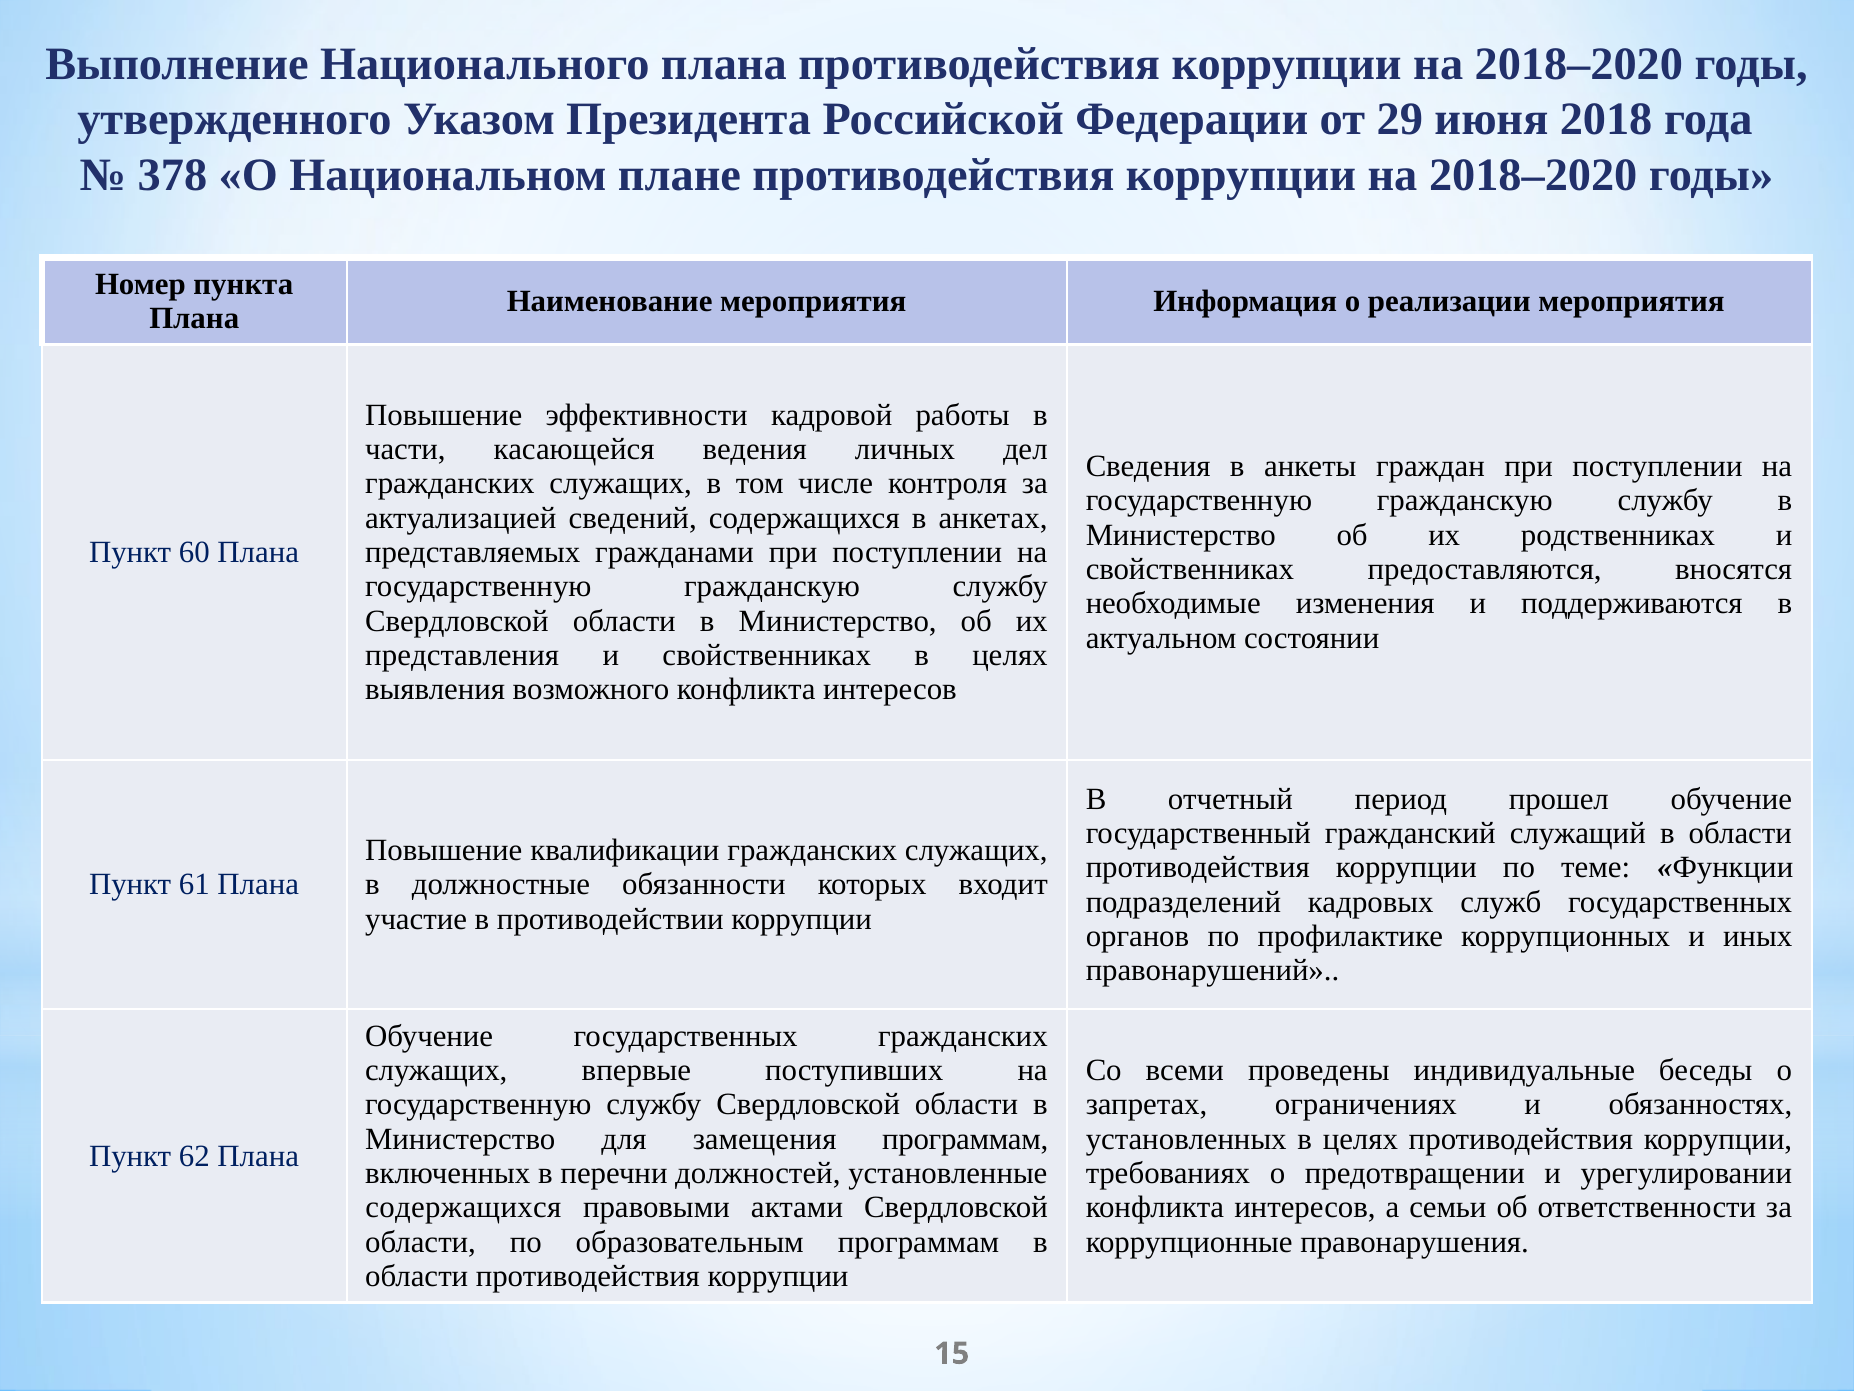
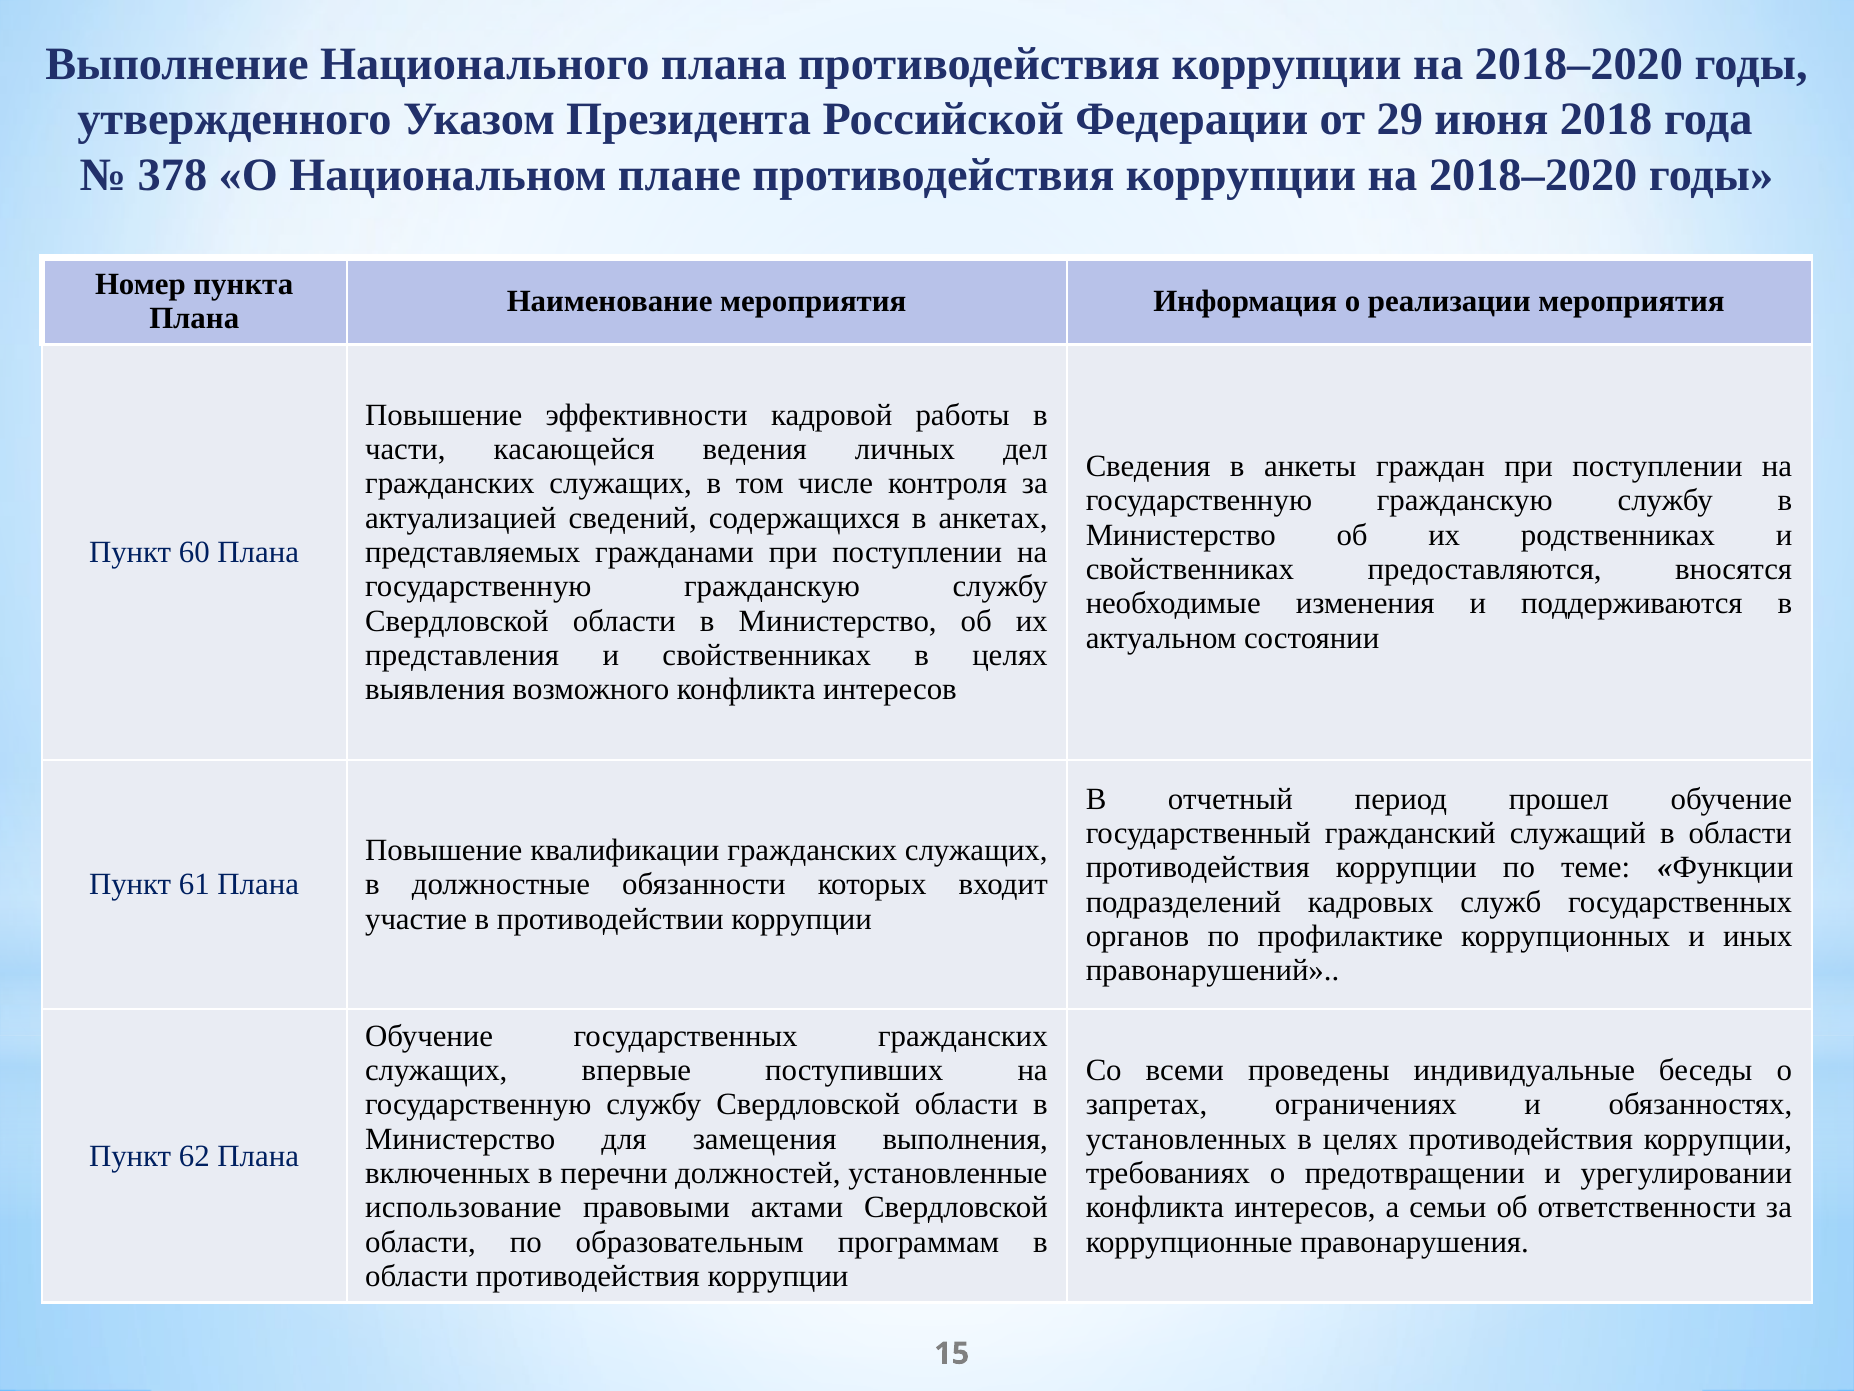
замещения программам: программам -> выполнения (965, 1139)
содержащихся: содержащихся -> использование (463, 1207)
